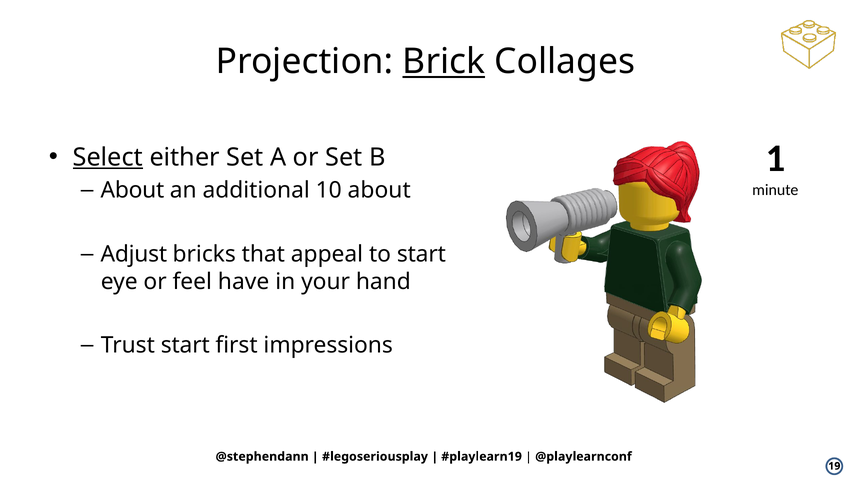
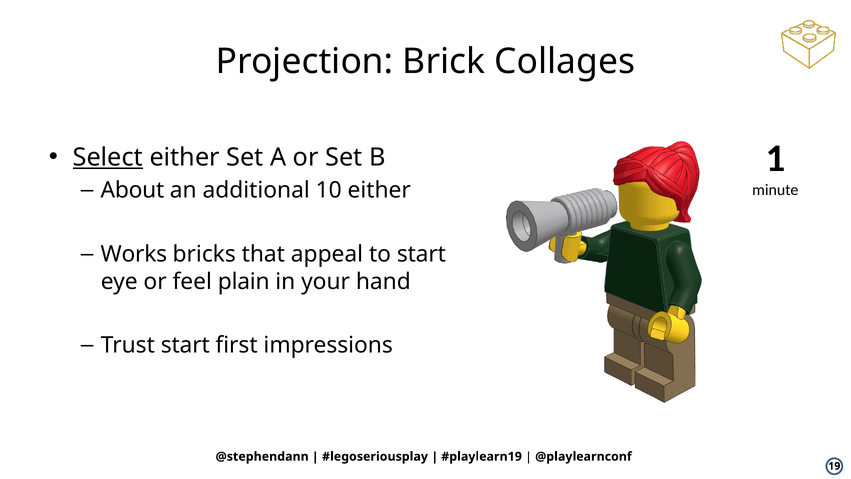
Brick underline: present -> none (444, 62)
10 about: about -> either (379, 190)
Adjust: Adjust -> Works (134, 254)
have: have -> plain (244, 281)
